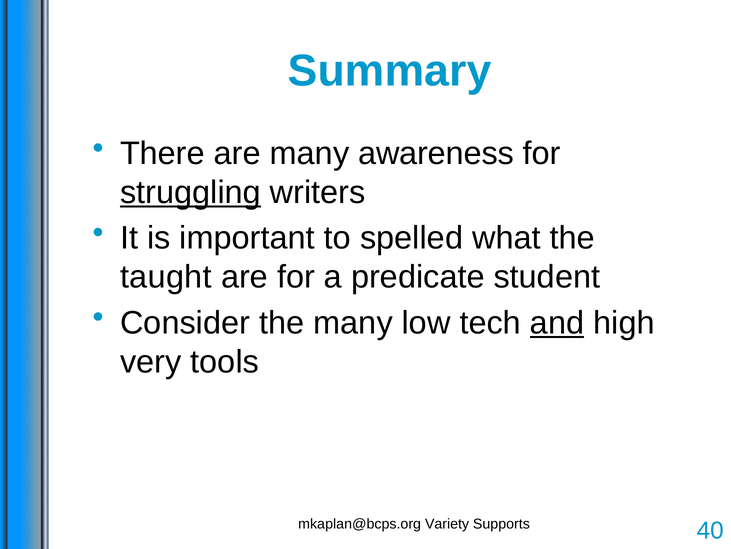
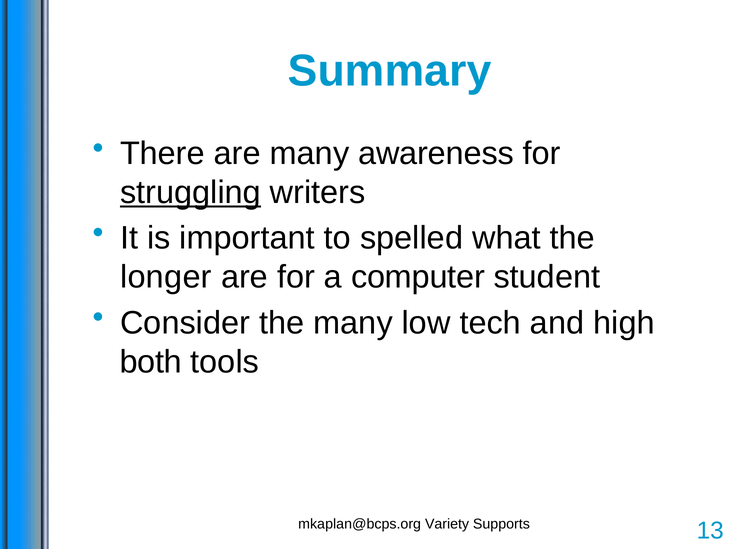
taught: taught -> longer (166, 277)
predicate: predicate -> computer (418, 277)
and underline: present -> none (557, 322)
very: very -> both (151, 361)
40: 40 -> 13 (710, 530)
